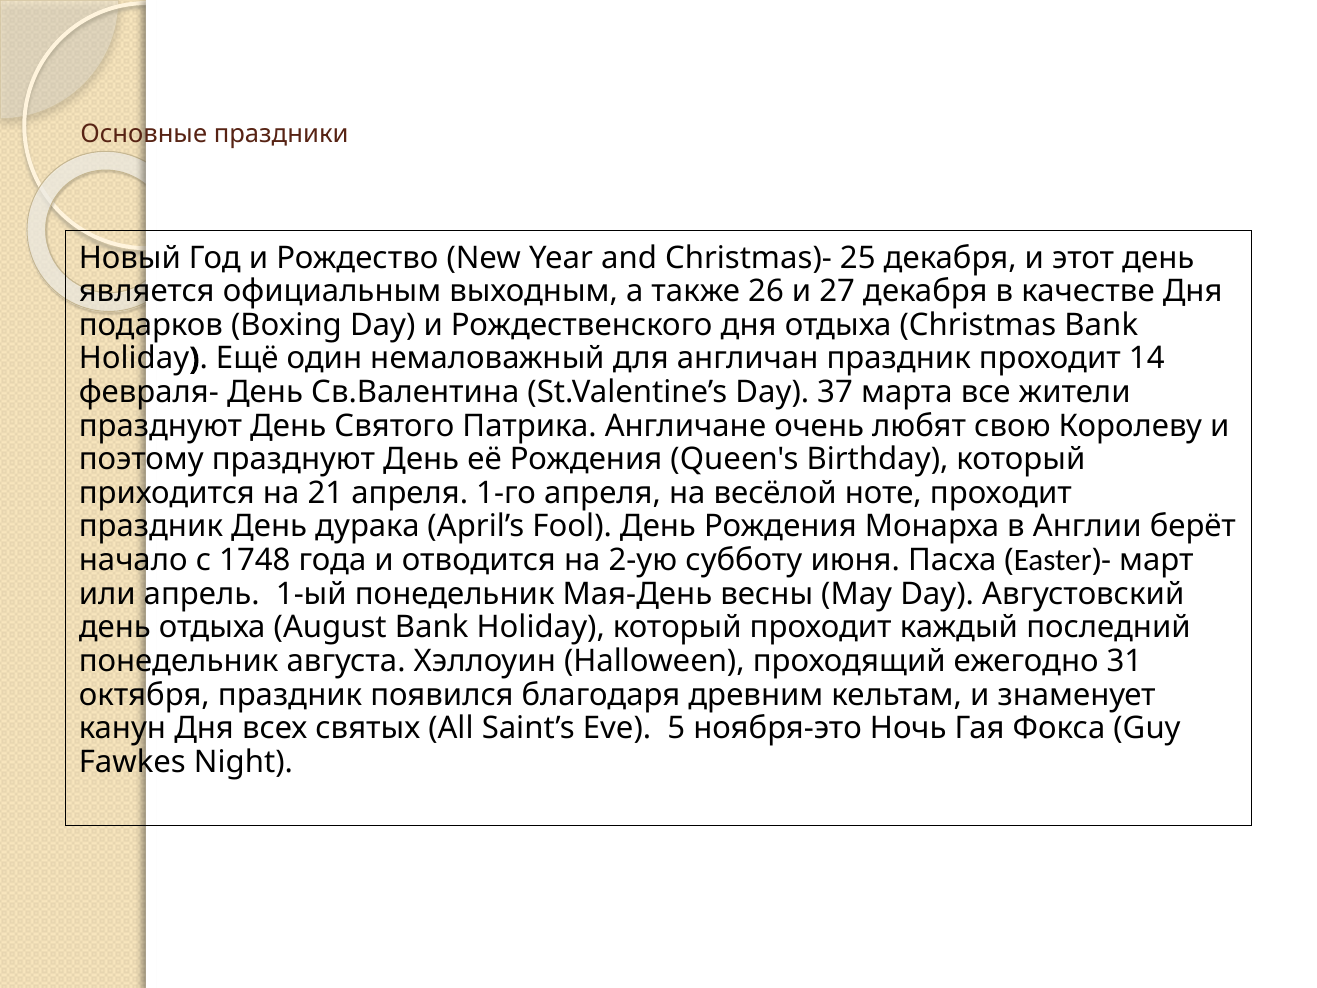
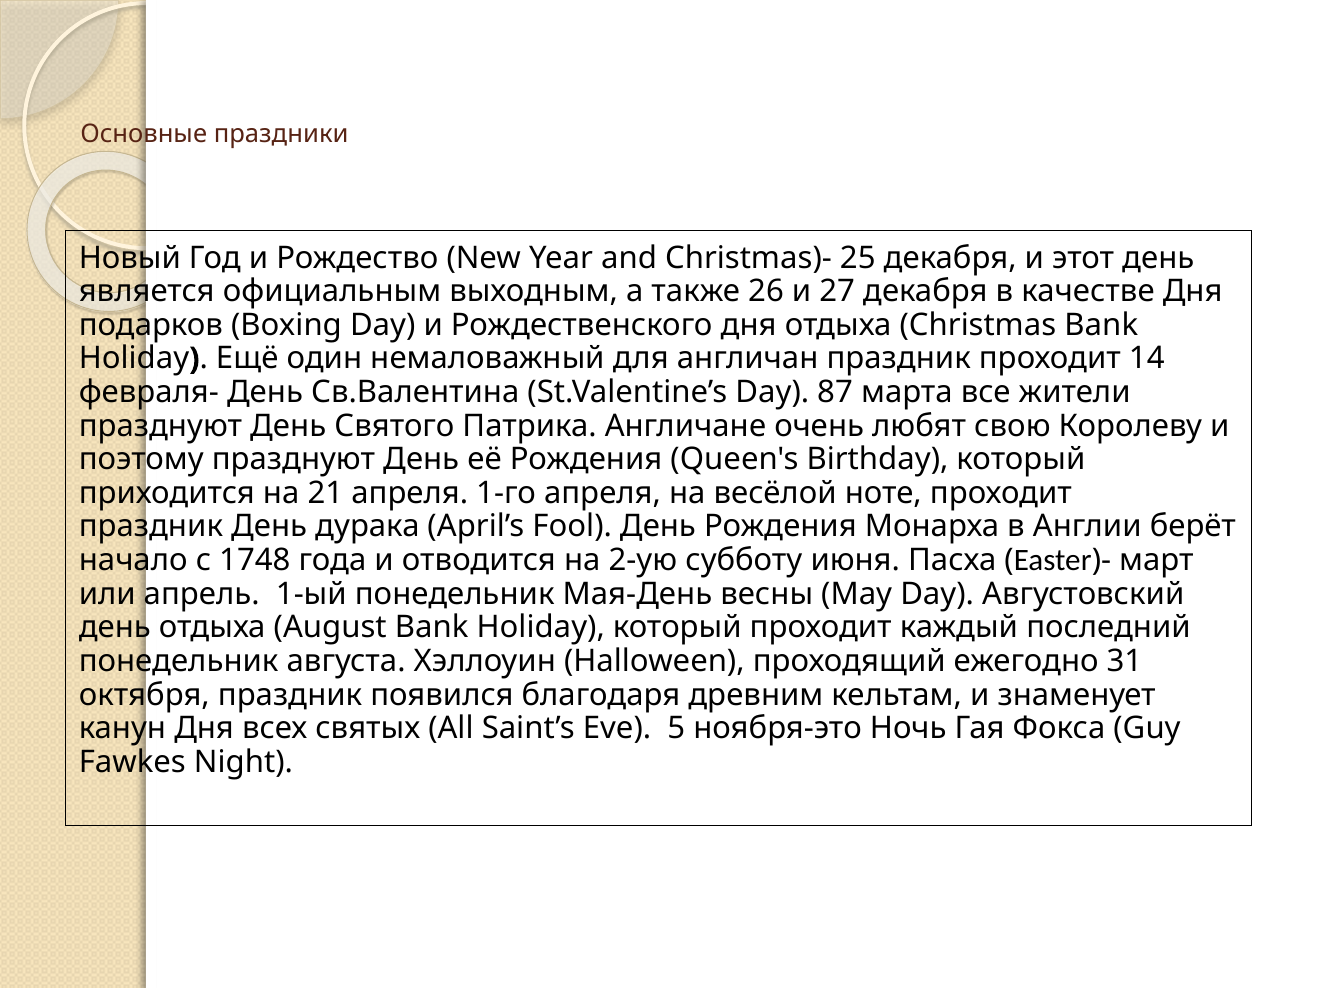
37: 37 -> 87 (835, 392)
